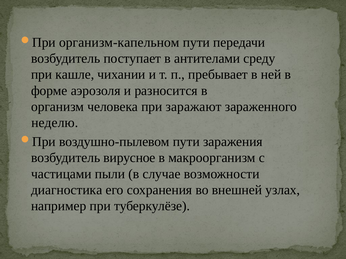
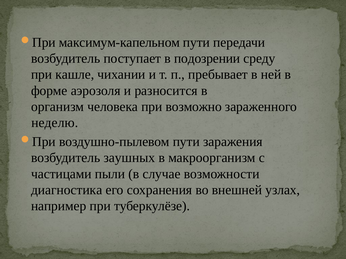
организм-капельном: организм-капельном -> максимум-капельном (119, 42)
антителами: антителами -> подозрении (207, 59)
заражают: заражают -> возможно (194, 107)
вирусное: вирусное -> заушных (129, 158)
